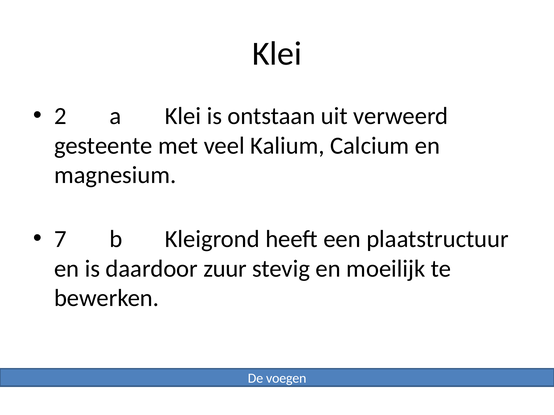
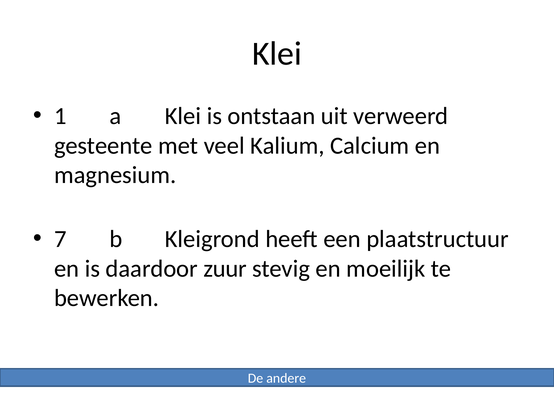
2: 2 -> 1 (60, 116)
voegen: voegen -> andere (286, 379)
